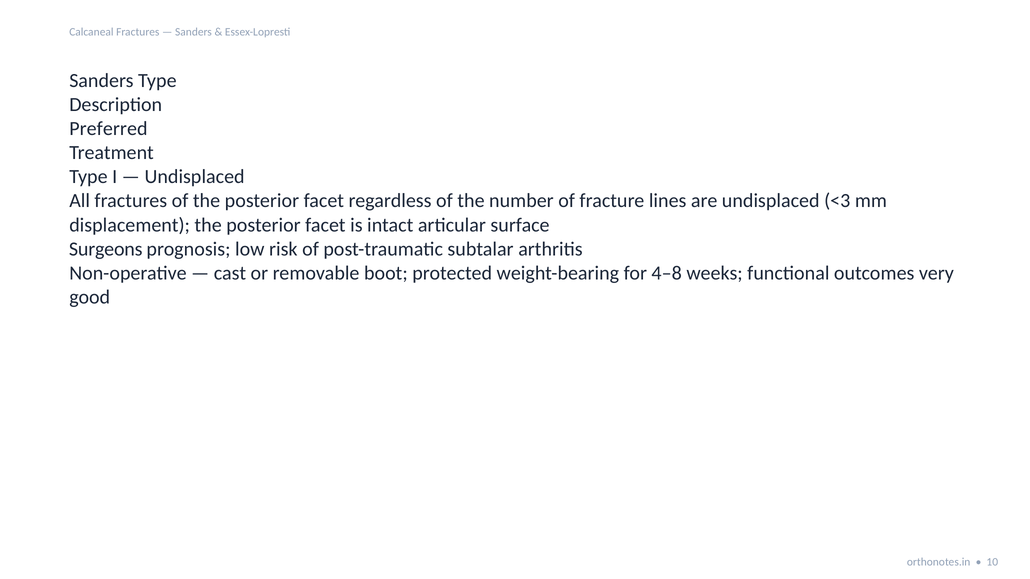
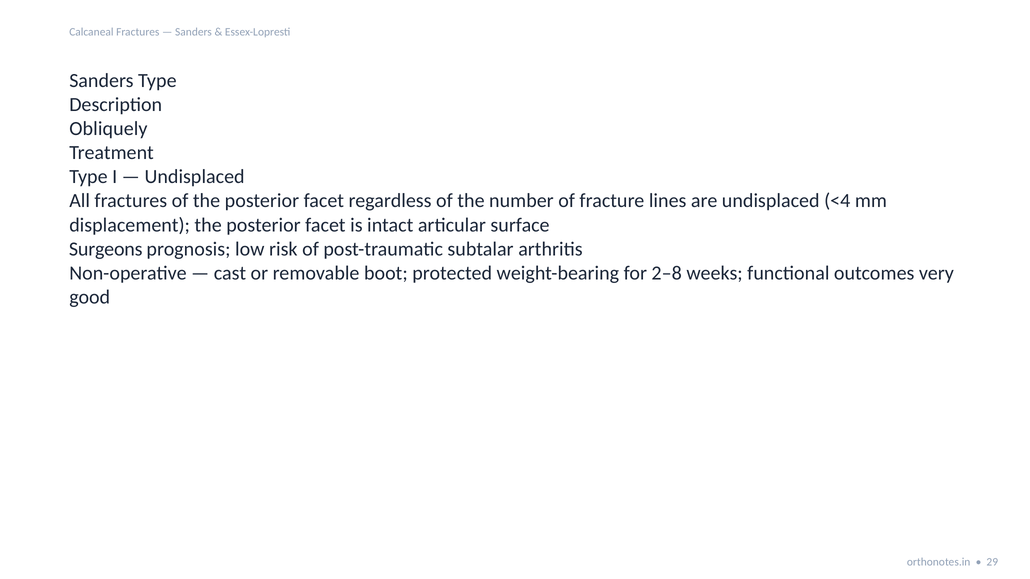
Preferred: Preferred -> Obliquely (108, 129)
<3: <3 -> <4 (837, 201)
4–8: 4–8 -> 2–8 (667, 273)
10: 10 -> 29 (992, 562)
